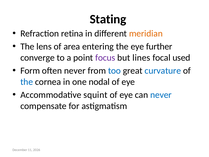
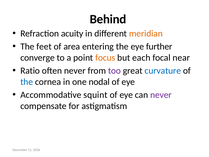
Stating: Stating -> Behind (108, 19)
retina: retina -> acuity (72, 33)
lens: lens -> feet (44, 46)
focus colour: purple -> orange (105, 58)
lines: lines -> each (141, 58)
used: used -> near (181, 58)
Form: Form -> Ratio (30, 71)
too colour: blue -> purple (114, 71)
never colour: blue -> purple (161, 95)
